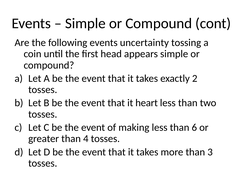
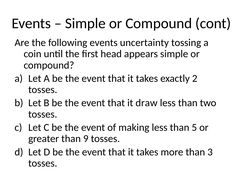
heart: heart -> draw (147, 103)
6: 6 -> 5 (194, 128)
4: 4 -> 9 (86, 139)
